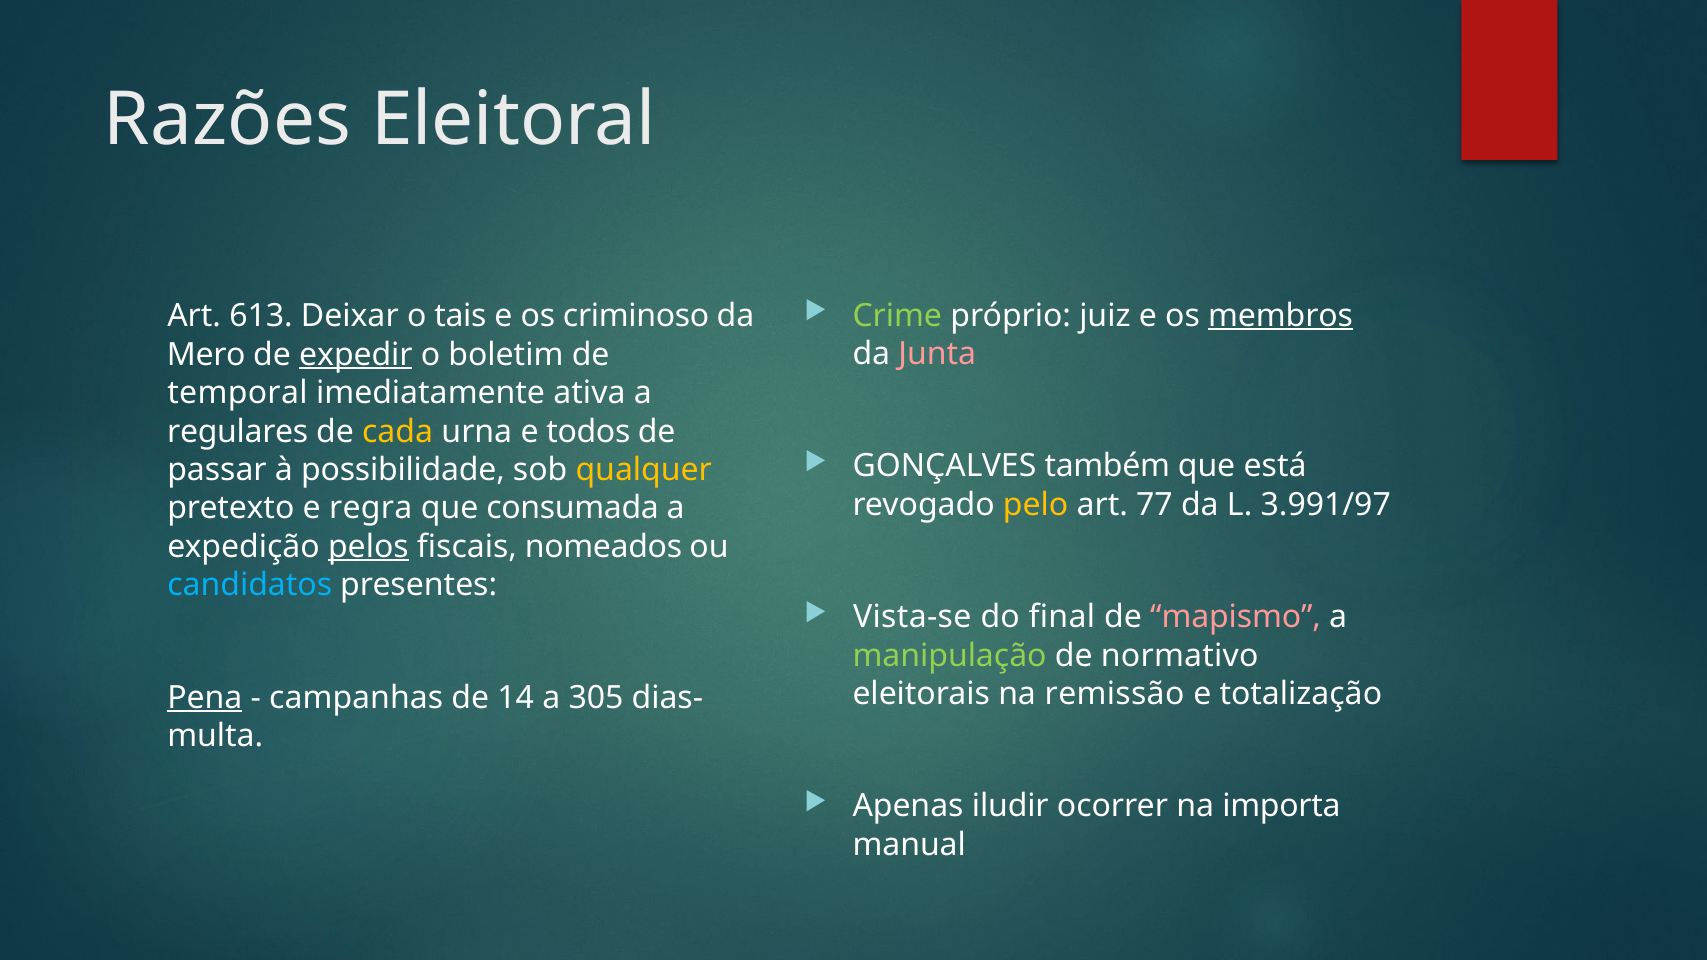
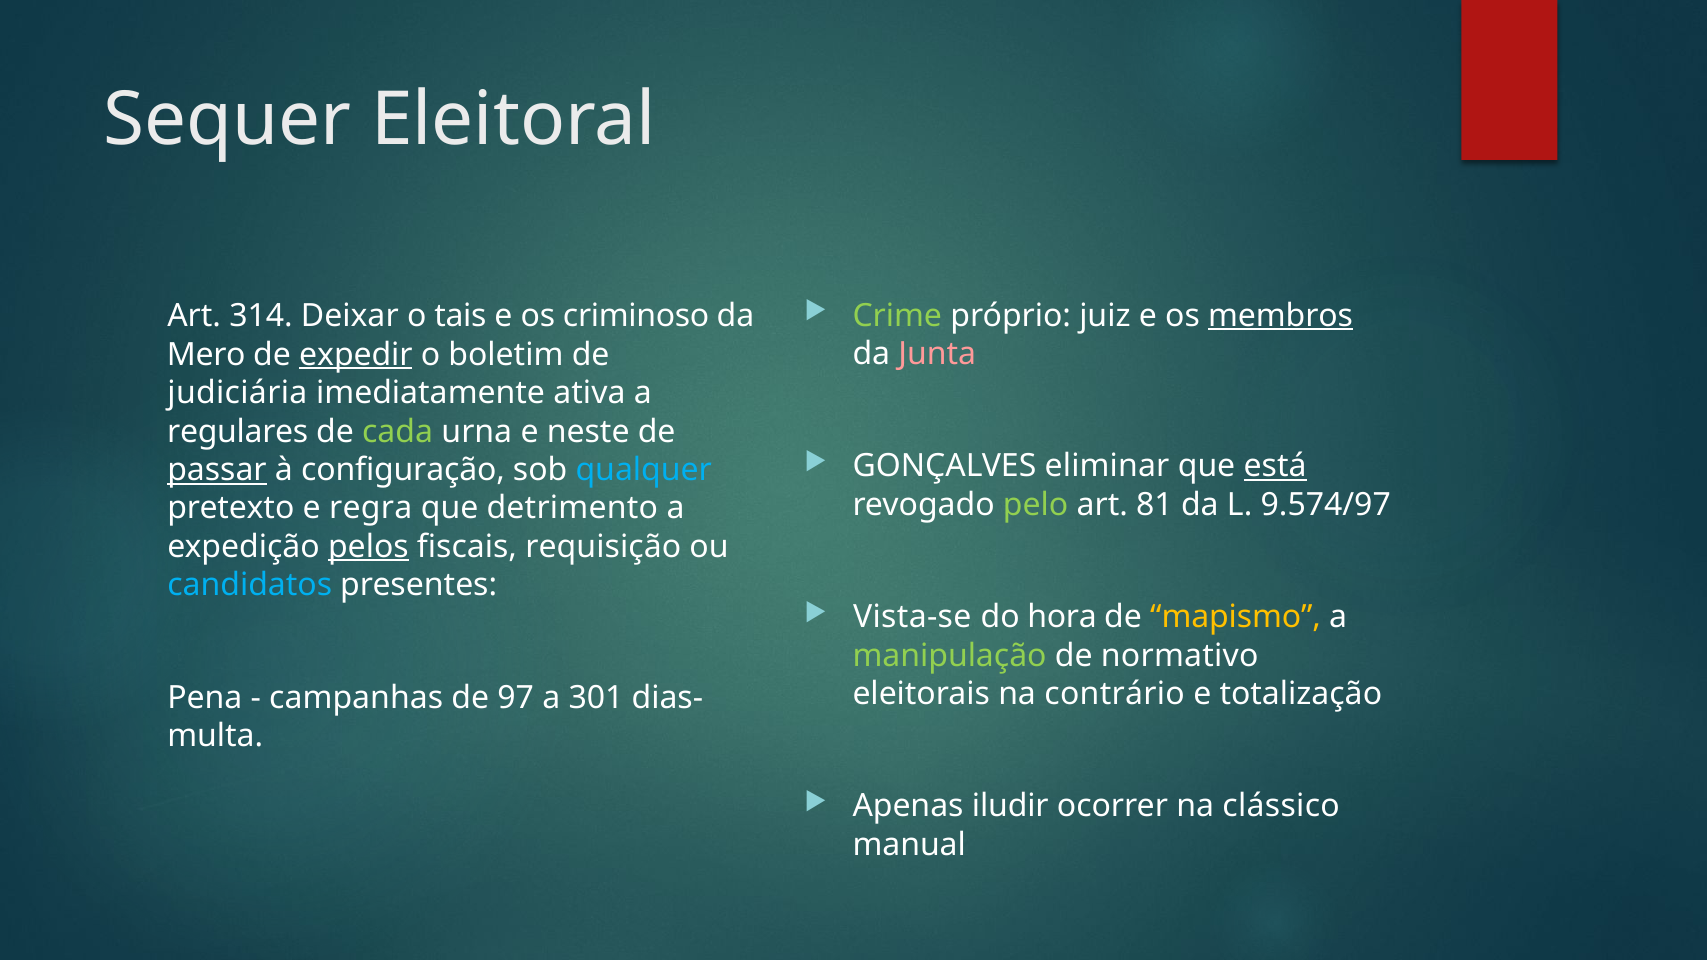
Razões: Razões -> Sequer (228, 120)
613: 613 -> 314 (261, 316)
temporal: temporal -> judiciária (237, 393)
cada colour: yellow -> light green (398, 432)
todos: todos -> neste (588, 432)
também: também -> eliminar (1107, 467)
está underline: none -> present (1275, 467)
passar underline: none -> present (217, 470)
possibilidade: possibilidade -> configuração (403, 470)
qualquer colour: yellow -> light blue (644, 470)
pelo colour: yellow -> light green (1036, 505)
77: 77 -> 81 (1154, 505)
3.991/97: 3.991/97 -> 9.574/97 (1326, 505)
consumada: consumada -> detrimento (572, 508)
nomeados: nomeados -> requisição (603, 547)
final: final -> hora (1062, 617)
mapismo colour: pink -> yellow (1236, 617)
remissão: remissão -> contrário (1115, 694)
Pena underline: present -> none (205, 698)
14: 14 -> 97 (516, 698)
305: 305 -> 301 (596, 698)
importa: importa -> clássico (1281, 807)
